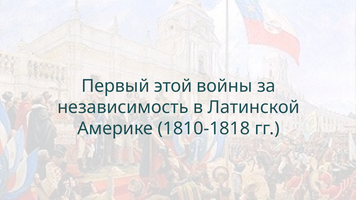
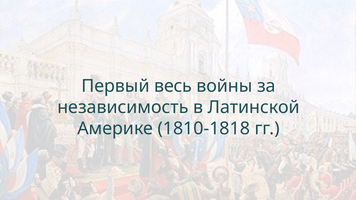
этой: этой -> весь (173, 86)
